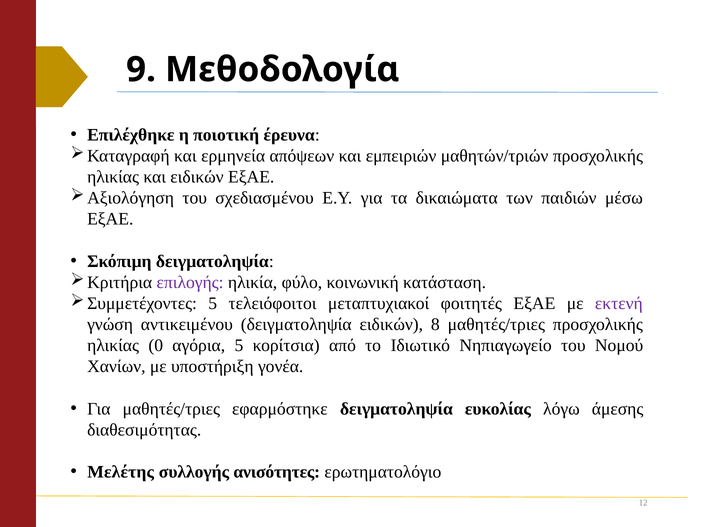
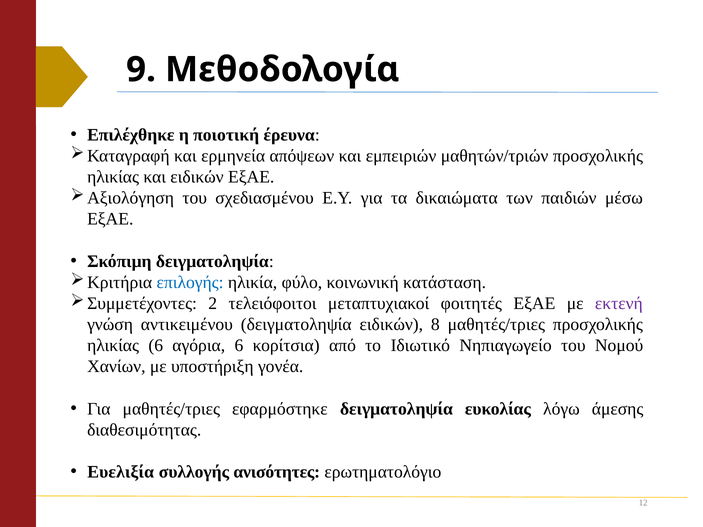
επιλογής colour: purple -> blue (190, 283)
5: 5 -> 2 (213, 304)
ηλικίας 0: 0 -> 6 (156, 346)
αγόρια 5: 5 -> 6 (239, 346)
Μελέτης: Μελέτης -> Ευελιξία (121, 472)
